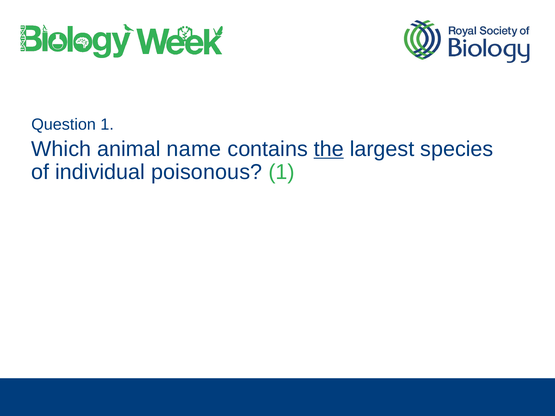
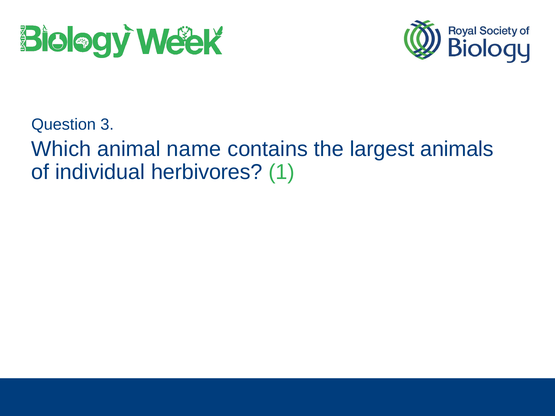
Question 1: 1 -> 3 (107, 125)
the underline: present -> none (329, 149)
species: species -> animals (457, 149)
poisonous: poisonous -> herbivores (207, 172)
